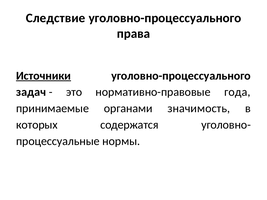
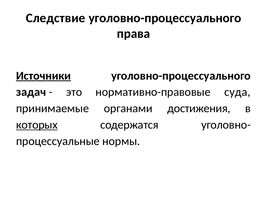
года: года -> суда (237, 92)
значимость: значимость -> достижения (199, 109)
которых underline: none -> present (37, 125)
